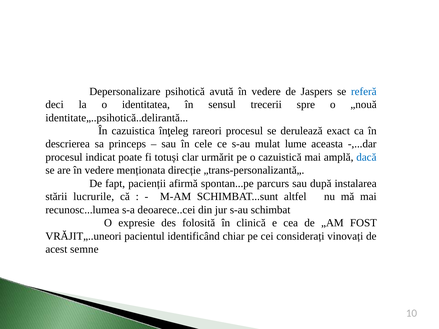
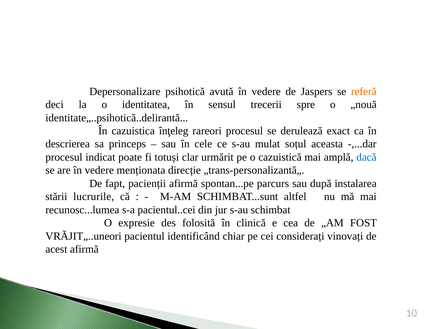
referă colour: blue -> orange (364, 91)
lume: lume -> soțul (296, 144)
deoarece..cei: deoarece..cei -> pacientul..cei (167, 210)
acest semne: semne -> afirmă (84, 250)
